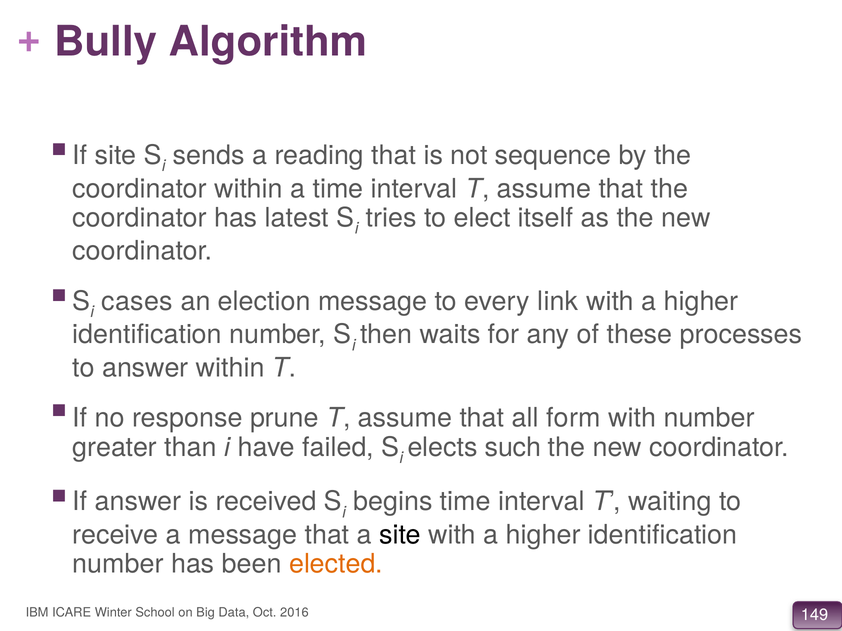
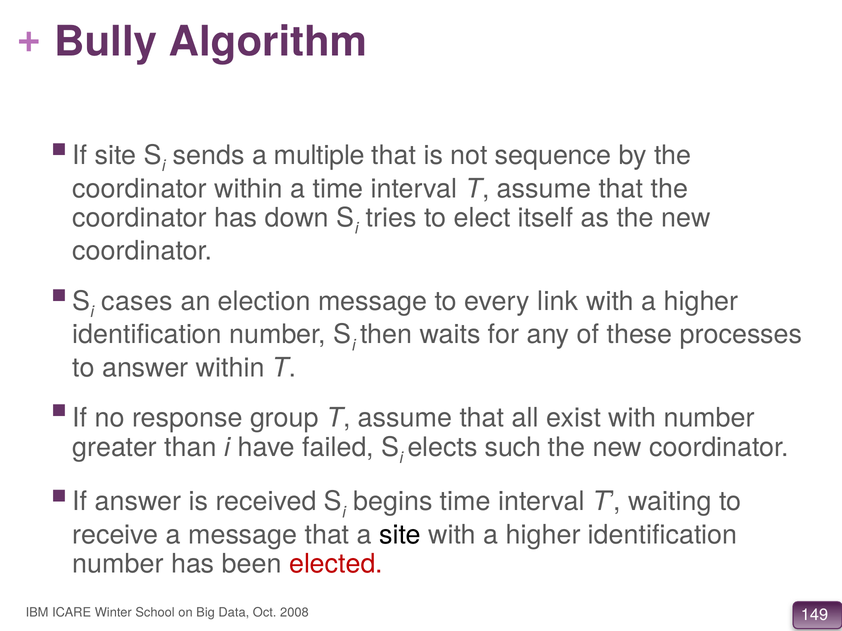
reading: reading -> multiple (319, 155)
latest: latest -> down (297, 218)
prune: prune -> group (284, 418)
form: form -> exist (574, 418)
elected colour: orange -> red (336, 565)
2016: 2016 -> 2008 (294, 613)
